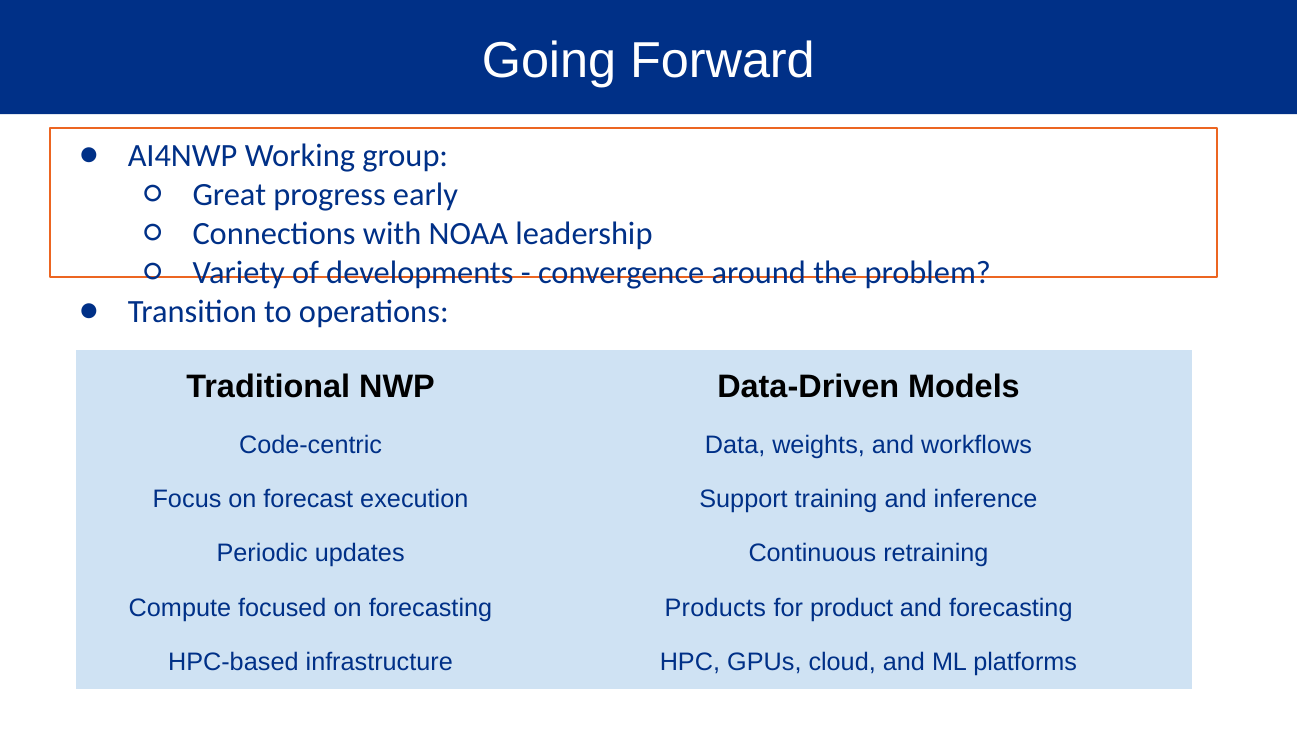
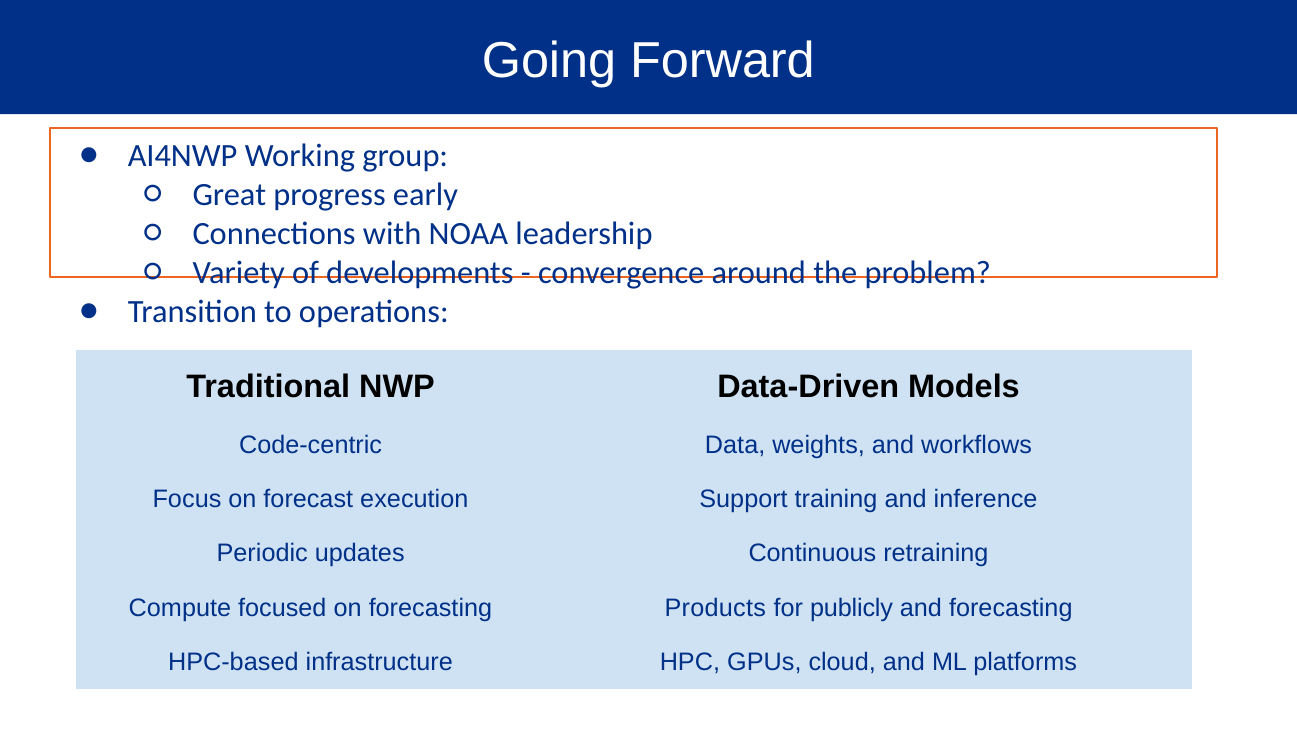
product: product -> publicly (852, 607)
